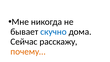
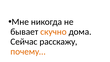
скучно colour: blue -> orange (53, 32)
